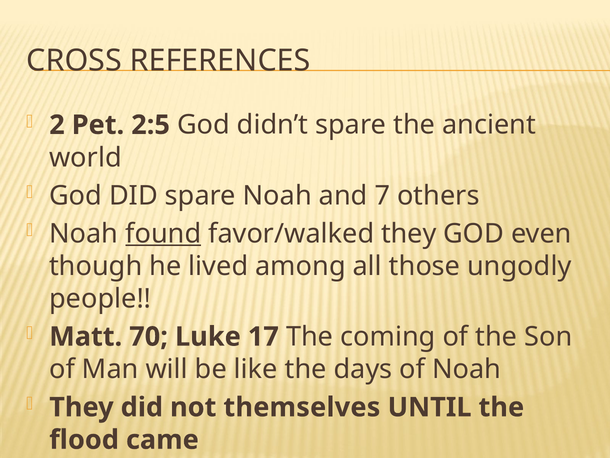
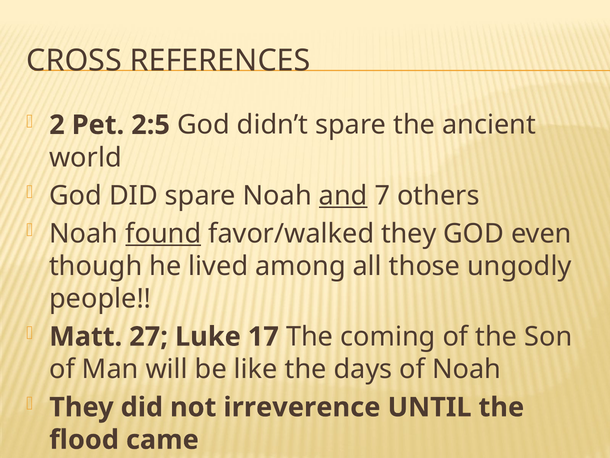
and underline: none -> present (343, 195)
70: 70 -> 27 (149, 336)
themselves: themselves -> irreverence (302, 407)
